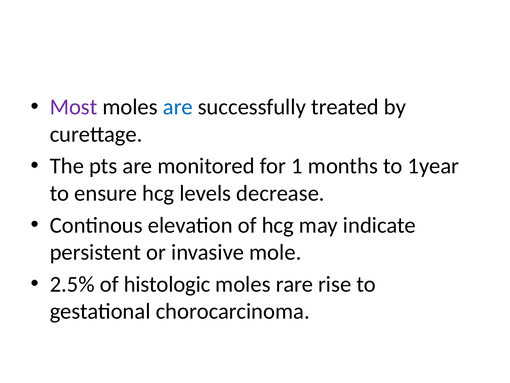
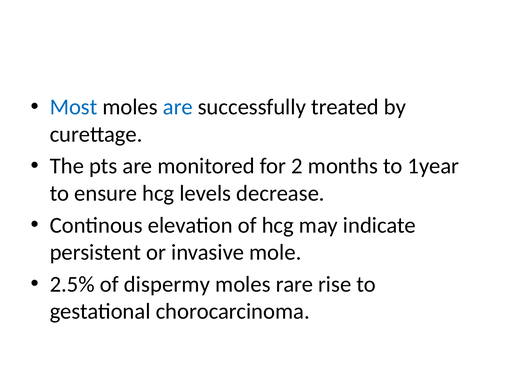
Most colour: purple -> blue (74, 107)
1: 1 -> 2 (297, 166)
histologic: histologic -> dispermy (167, 284)
